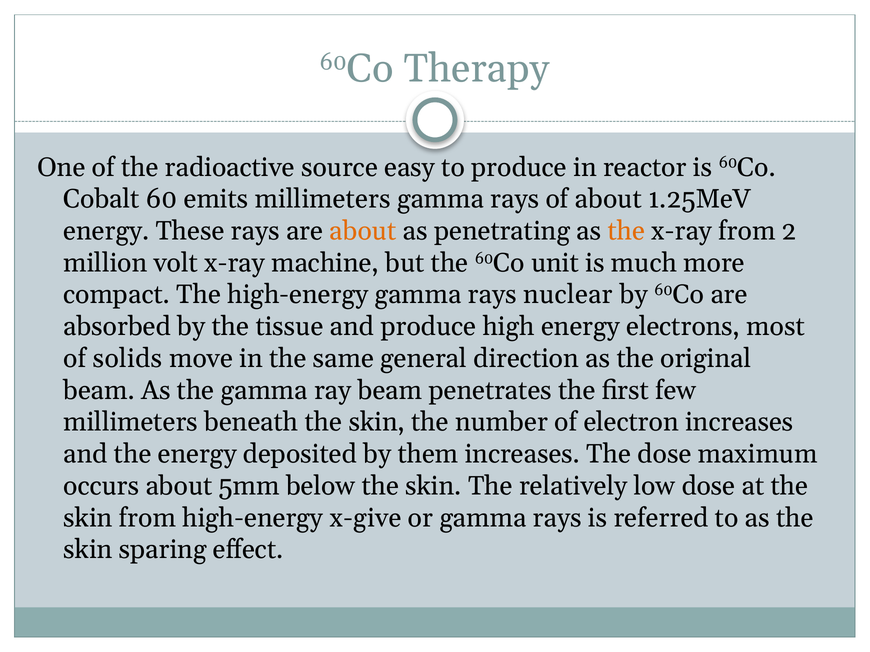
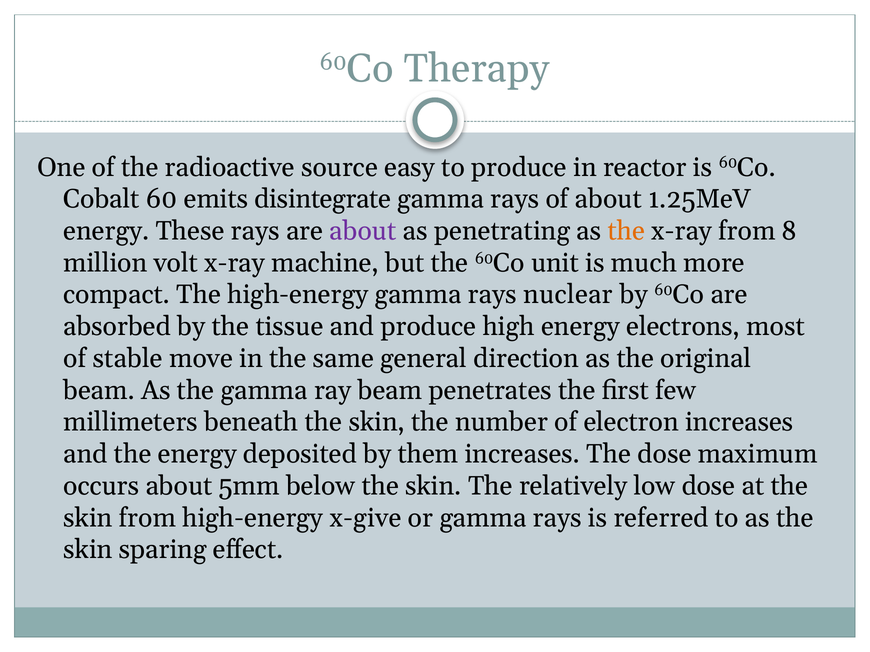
emits millimeters: millimeters -> disintegrate (323, 199)
about colour: orange -> purple (363, 231)
2: 2 -> 8 (789, 231)
solids: solids -> stable (128, 359)
